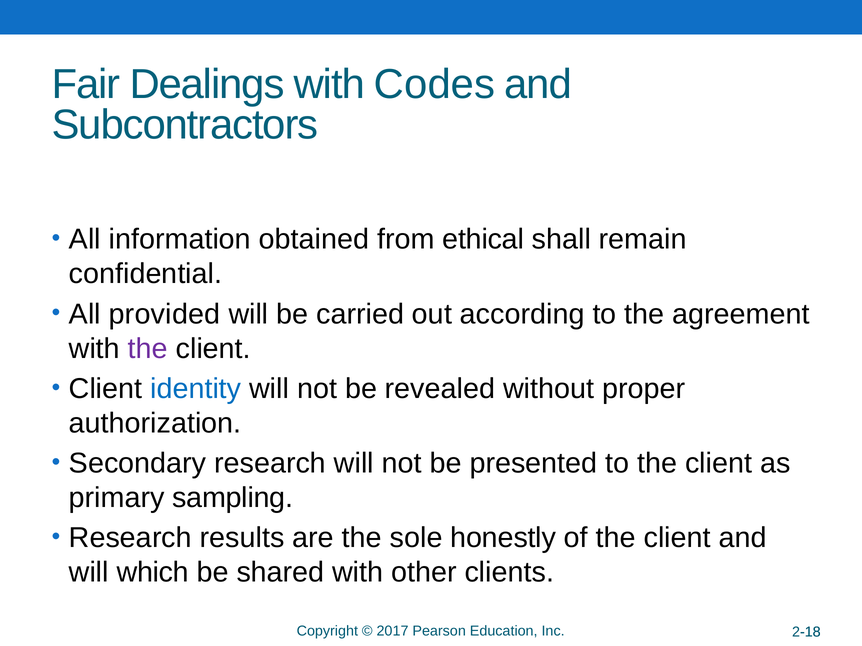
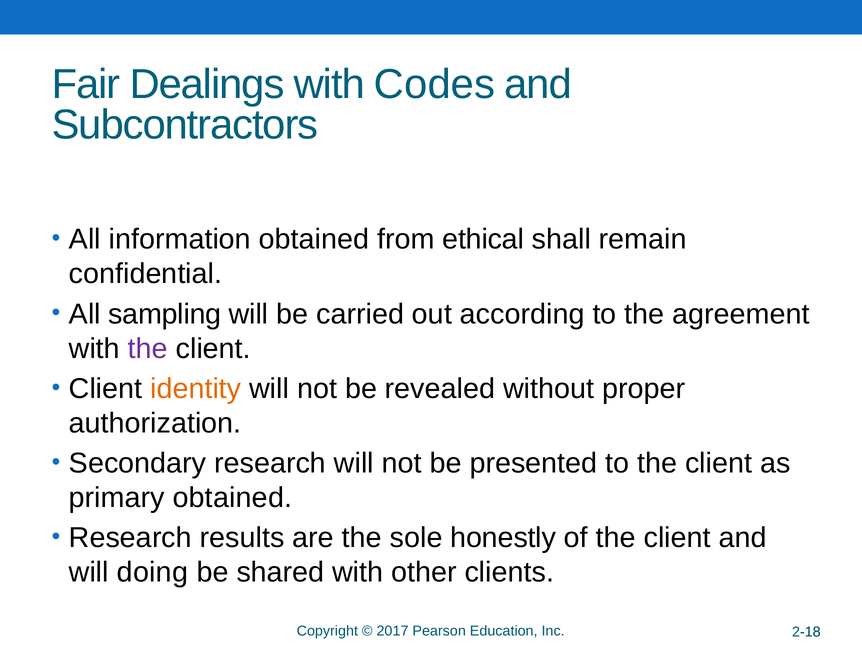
provided: provided -> sampling (165, 314)
identity colour: blue -> orange (196, 389)
primary sampling: sampling -> obtained (232, 498)
which: which -> doing (153, 573)
